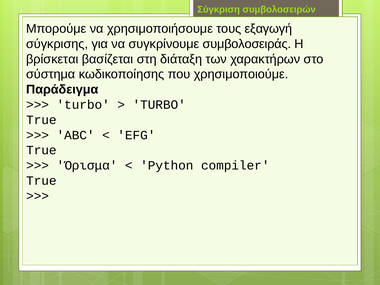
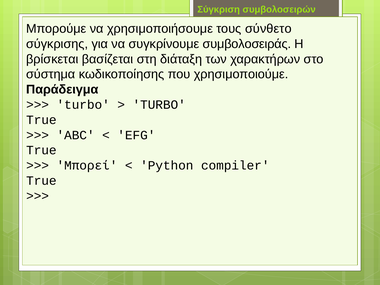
εξαγωγή: εξαγωγή -> σύνθετο (268, 29)
Όρισμα: Όρισμα -> Μπορεί (87, 166)
